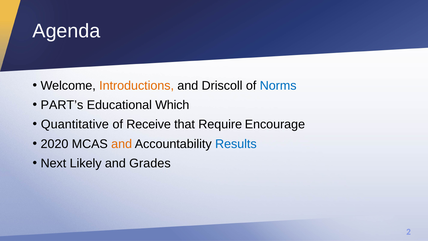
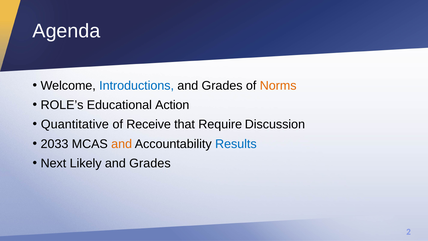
Introductions colour: orange -> blue (137, 85)
Driscoll: Driscoll -> Grades (222, 85)
Norms colour: blue -> orange (278, 85)
PART’s: PART’s -> ROLE’s (62, 105)
Which: Which -> Action (172, 105)
Encourage: Encourage -> Discussion (275, 124)
2020: 2020 -> 2033 (55, 144)
